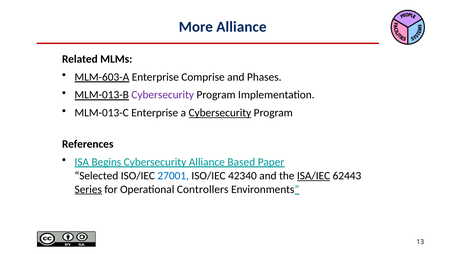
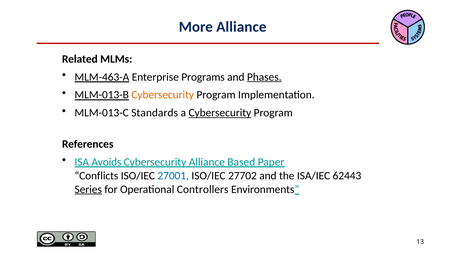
MLM-603-A: MLM-603-A -> MLM-463-A (102, 77)
Comprise: Comprise -> Programs (203, 77)
Phases underline: none -> present (264, 77)
Cybersecurity colour: purple -> orange (163, 95)
MLM-013-C Enterprise: Enterprise -> Standards (155, 113)
Begins: Begins -> Avoids (106, 162)
Selected: Selected -> Conflicts (96, 176)
42340: 42340 -> 27702 (242, 176)
ISA/IEC underline: present -> none (314, 176)
